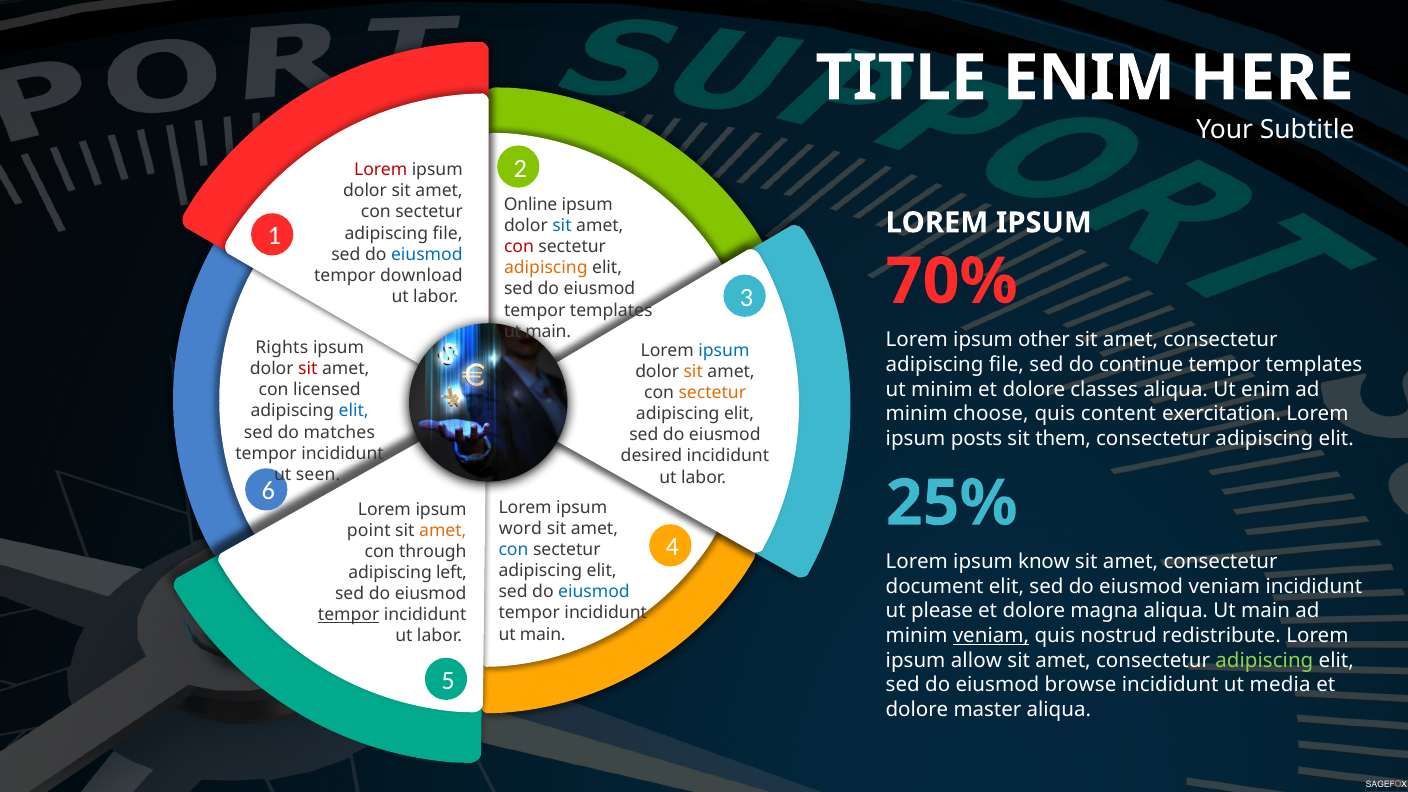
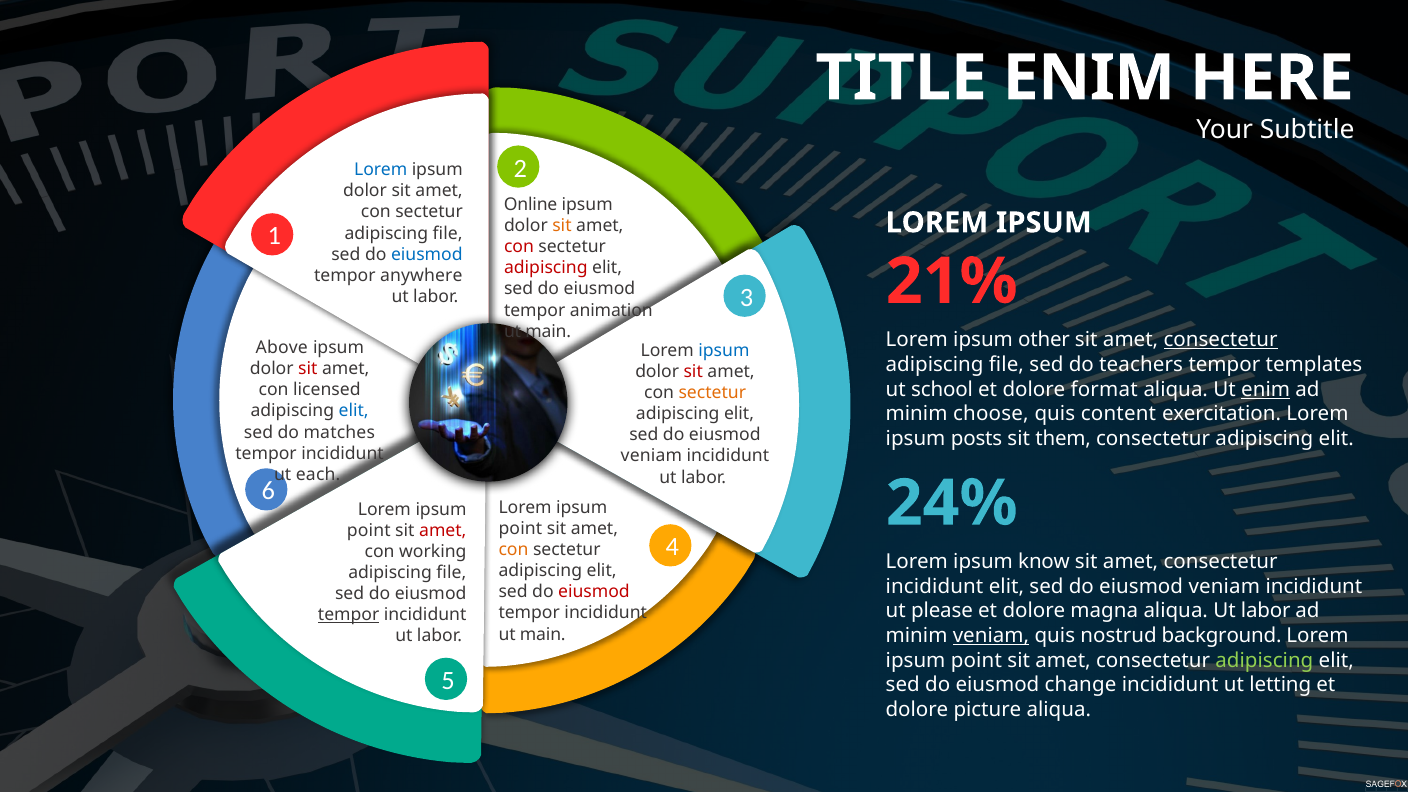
Lorem colour: red -> blue (381, 170)
sit colour: blue -> orange (562, 226)
adipiscing colour: orange -> red (546, 268)
download: download -> anywhere (421, 275)
70%: 70% -> 21% (952, 281)
templates: templates -> animation (611, 310)
consectetur underline: none -> present (1221, 340)
Rights: Rights -> Above (282, 348)
continue: continue -> teachers (1141, 365)
sit colour: orange -> red (693, 372)
ut minim: minim -> school (942, 389)
classes: classes -> format (1104, 389)
enim underline: none -> present (1266, 389)
desired: desired -> veniam (651, 456)
seen: seen -> each (318, 475)
25%: 25% -> 24% (952, 503)
word: word -> point (520, 529)
amet colour: orange -> red (443, 530)
con colour: blue -> orange (514, 550)
through: through -> working (433, 552)
left: left -> file (451, 573)
document: document -> incididunt (935, 586)
eiusmod colour: blue -> red (594, 592)
aliqua Ut main: main -> labor (1266, 611)
redistribute: redistribute -> background (1222, 636)
allow: allow -> point (976, 660)
browse: browse -> change (1081, 685)
media: media -> letting (1280, 685)
master: master -> picture (987, 710)
